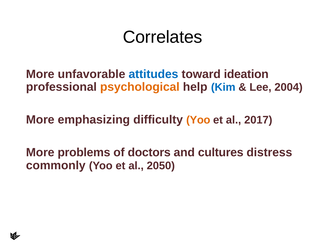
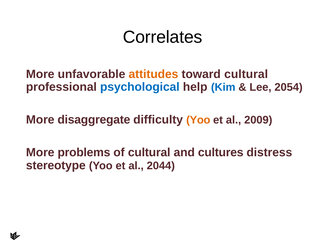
attitudes colour: blue -> orange (153, 74)
toward ideation: ideation -> cultural (246, 74)
psychological colour: orange -> blue (140, 87)
2004: 2004 -> 2054 (289, 87)
emphasizing: emphasizing -> disaggregate (94, 119)
2017: 2017 -> 2009 (258, 120)
of doctors: doctors -> cultural (149, 152)
commonly: commonly -> stereotype (56, 165)
2050: 2050 -> 2044 (161, 165)
